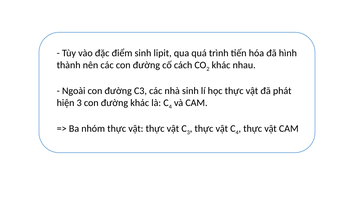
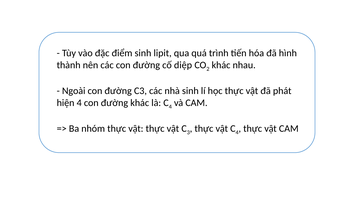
cách: cách -> diệp (183, 65)
hiện 3: 3 -> 4 (79, 103)
